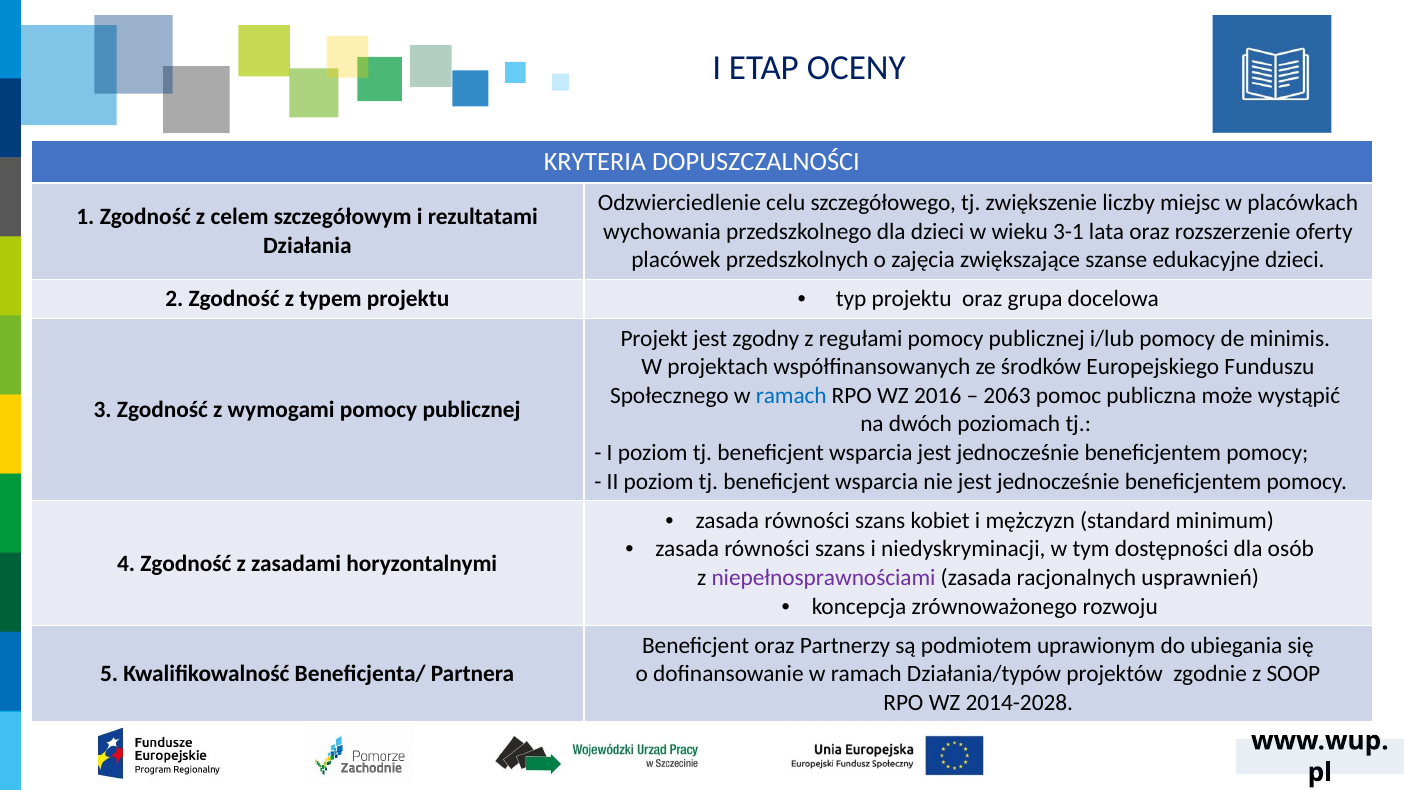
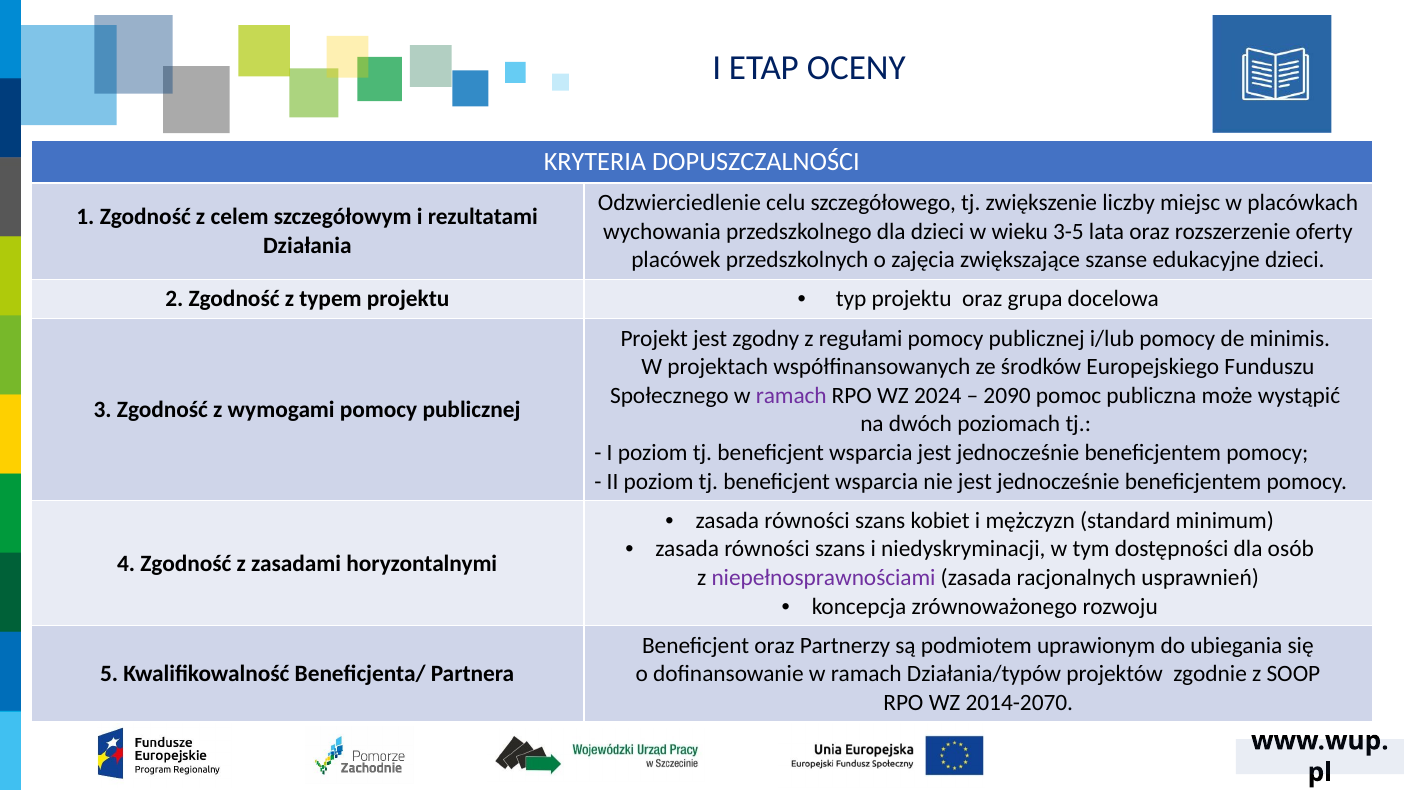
3-1: 3-1 -> 3-5 (1068, 231)
ramach colour: blue -> purple (791, 396)
2016: 2016 -> 2024 (938, 396)
2063: 2063 -> 2090 (1007, 396)
2014-2028: 2014-2028 -> 2014-2070 (1019, 703)
